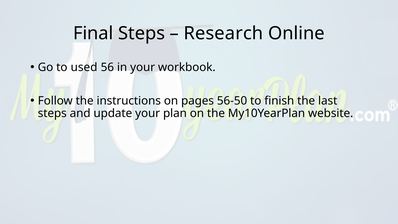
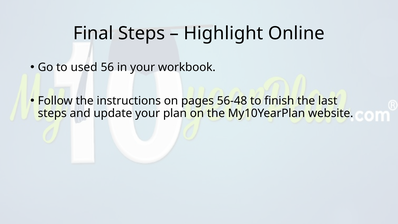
Research: Research -> Highlight (223, 33)
56-50: 56-50 -> 56-48 (232, 101)
